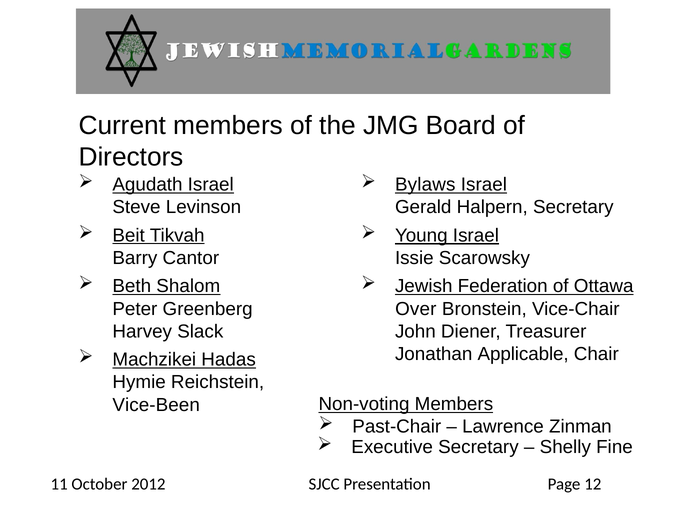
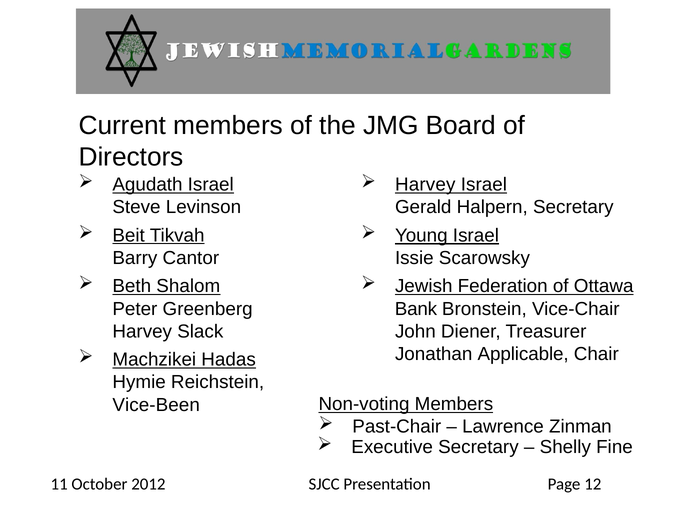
Bylaws: Bylaws -> Harvey (425, 185)
Over: Over -> Bank (416, 309)
